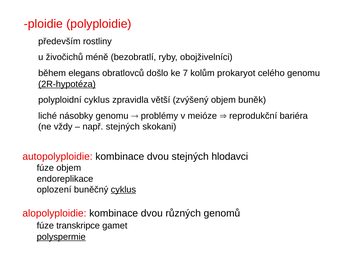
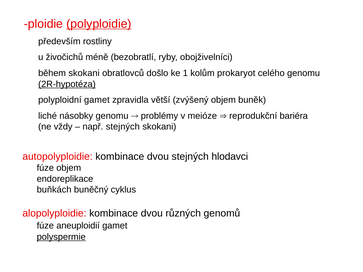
polyploidie underline: none -> present (99, 24)
během elegans: elegans -> skokani (84, 73)
7: 7 -> 1 (185, 73)
polyploidní cyklus: cyklus -> gamet (97, 100)
oplození: oplození -> buňkách (54, 190)
cyklus underline: present -> none (123, 190)
transkripce: transkripce -> aneuploidií (78, 226)
